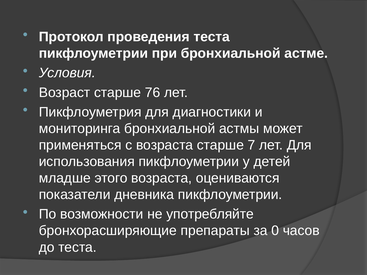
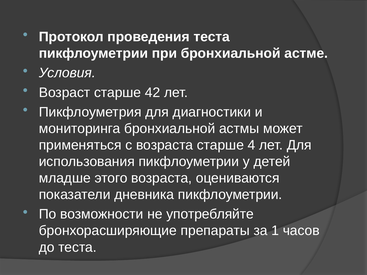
76: 76 -> 42 (153, 93)
7: 7 -> 4 (252, 145)
0: 0 -> 1 (275, 231)
